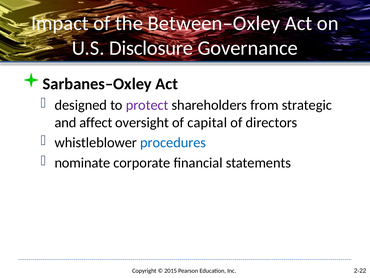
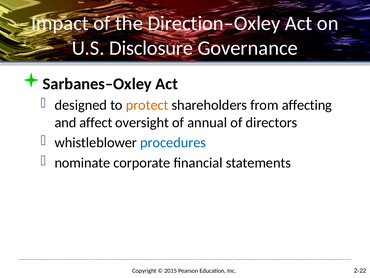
Between–Oxley: Between–Oxley -> Direction–Oxley (214, 23)
protect colour: purple -> orange (147, 105)
strategic: strategic -> affecting (307, 105)
capital: capital -> annual (207, 122)
